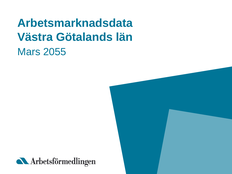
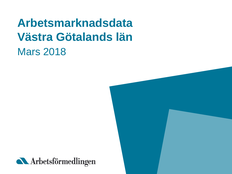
2055: 2055 -> 2018 (55, 52)
